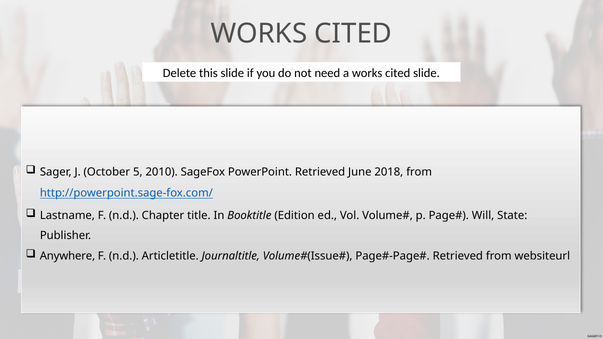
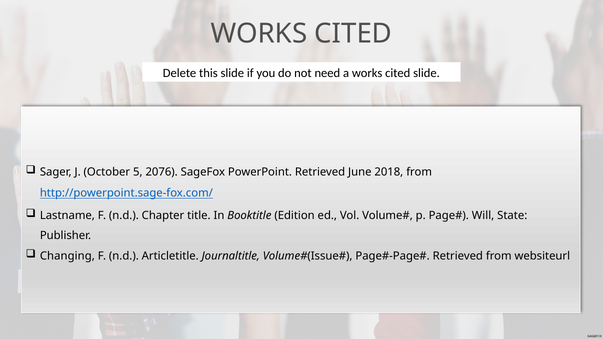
2010: 2010 -> 2076 (162, 172)
Anywhere: Anywhere -> Changing (67, 256)
